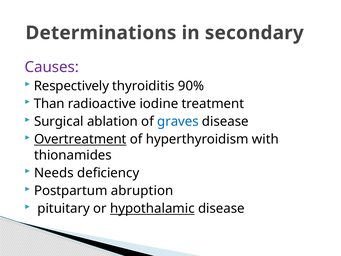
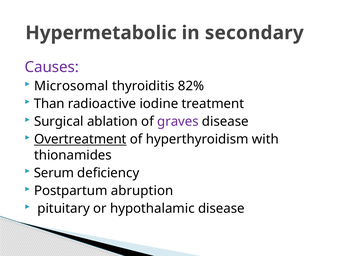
Determinations: Determinations -> Hypermetabolic (101, 33)
Respectively: Respectively -> Microsomal (71, 86)
90%: 90% -> 82% (191, 86)
graves colour: blue -> purple (178, 121)
Needs: Needs -> Serum (54, 173)
hypothalamic underline: present -> none (152, 208)
